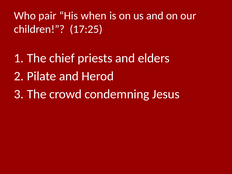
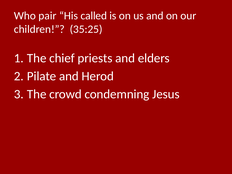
when: when -> called (94, 16)
17:25: 17:25 -> 35:25 (86, 29)
